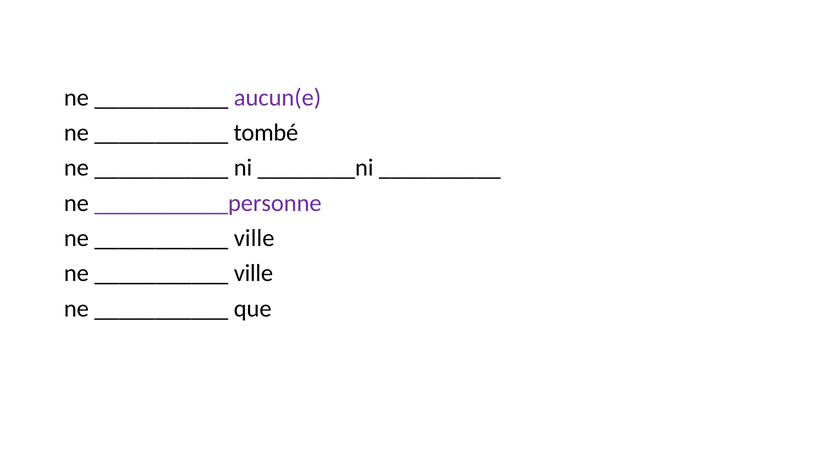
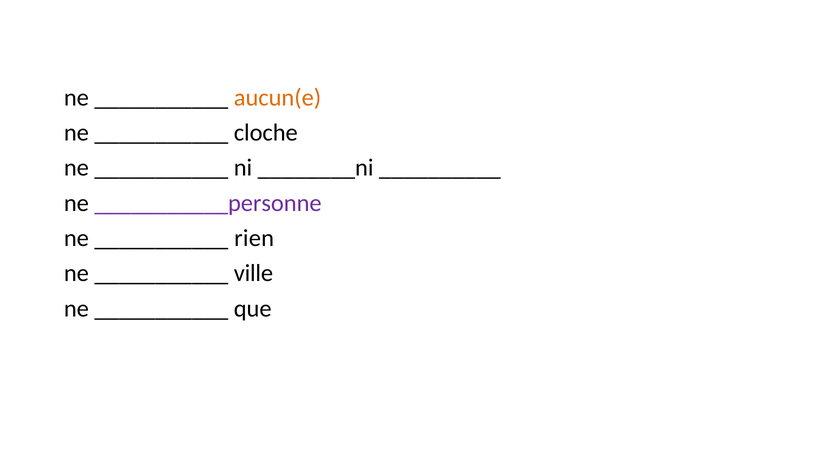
aucun(e colour: purple -> orange (278, 98)
tombé: tombé -> cloche (266, 133)
ville: ville -> rien (254, 238)
